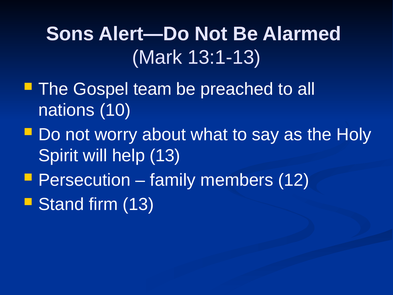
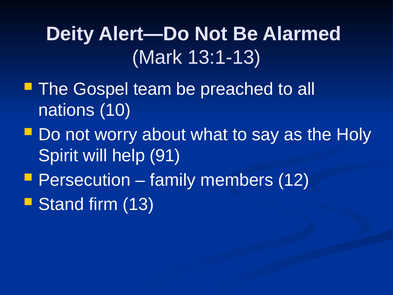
Sons: Sons -> Deity (70, 34)
help 13: 13 -> 91 (165, 155)
